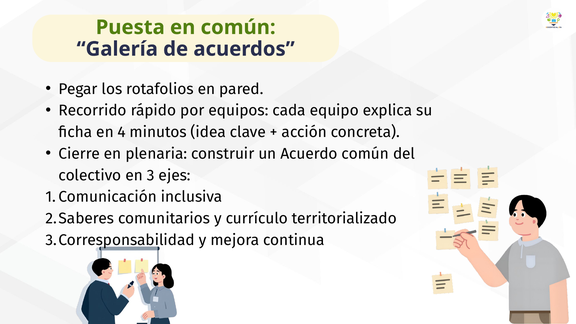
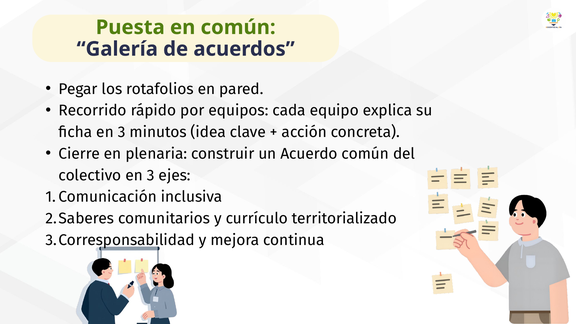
ficha en 4: 4 -> 3 (122, 132)
